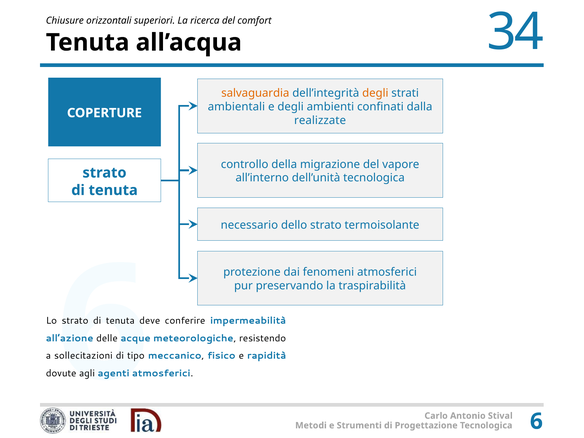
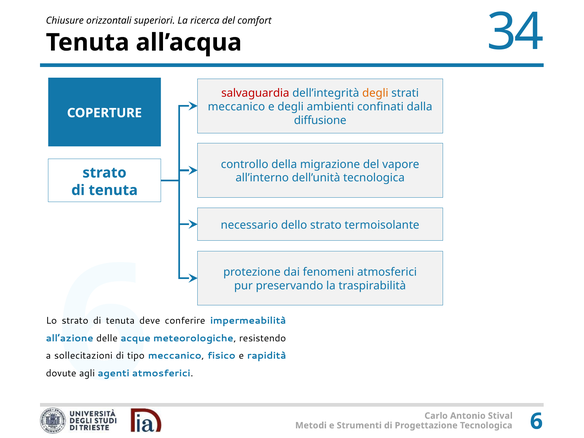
salvaguardia colour: orange -> red (255, 93)
ambientali: ambientali -> meccanico (236, 107)
realizzate: realizzate -> diffusione (320, 120)
